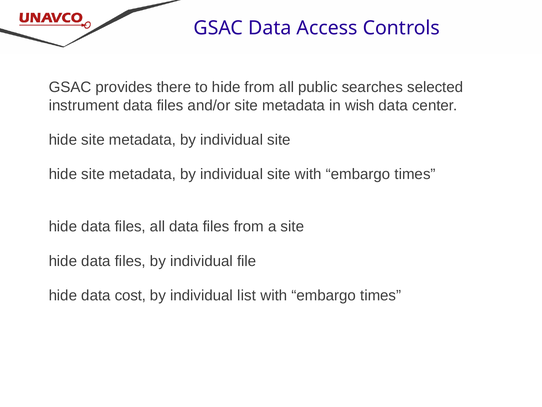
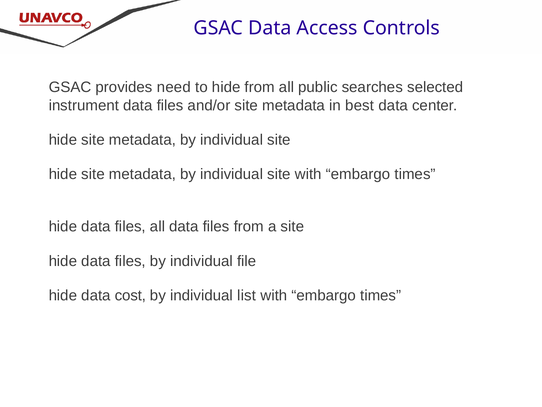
there: there -> need (174, 87)
wish: wish -> best (360, 105)
